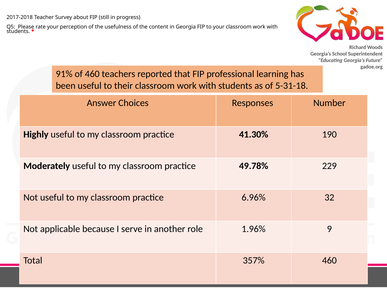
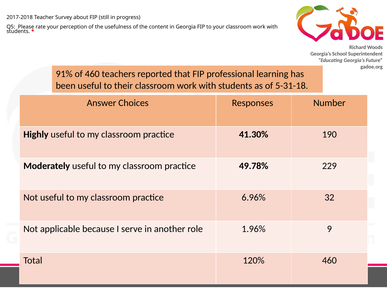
357%: 357% -> 120% (254, 261)
